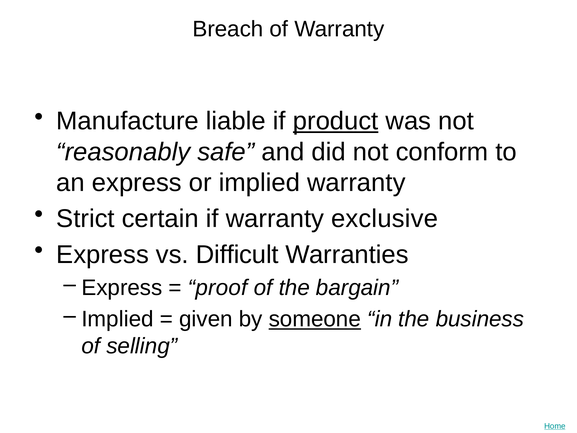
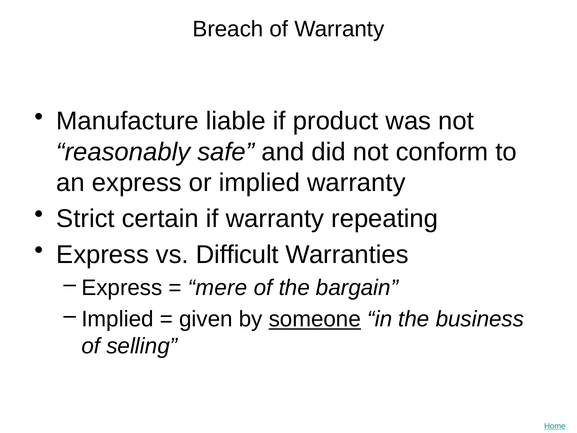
product underline: present -> none (336, 121)
exclusive: exclusive -> repeating (385, 219)
proof: proof -> mere (218, 288)
